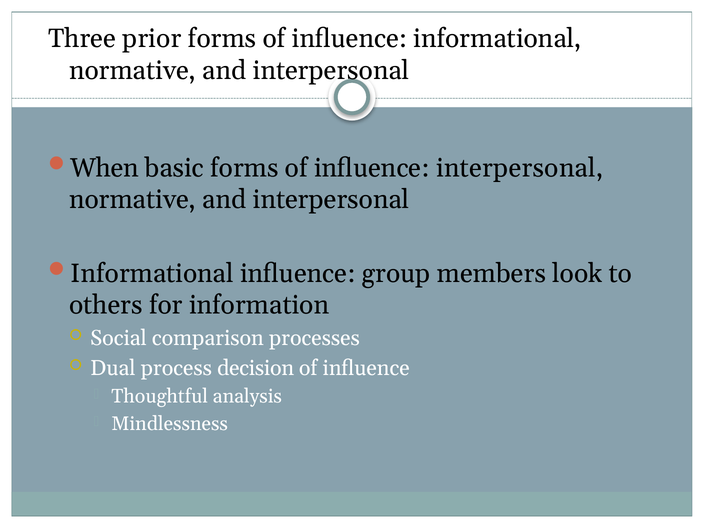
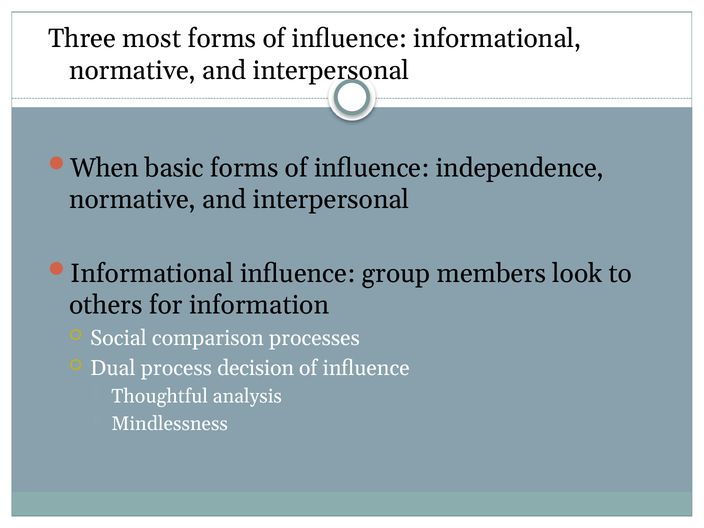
prior: prior -> most (152, 39)
influence interpersonal: interpersonal -> independence (520, 168)
